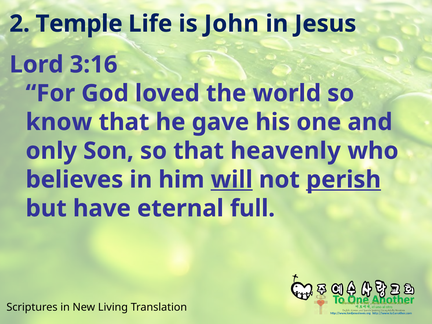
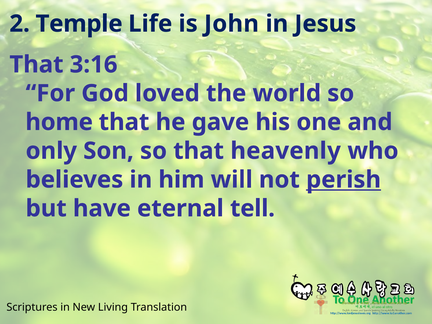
Lord: Lord -> That (36, 65)
know: know -> home (59, 122)
will underline: present -> none (232, 180)
full: full -> tell (253, 208)
